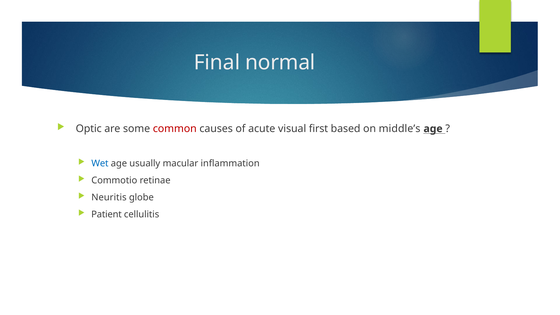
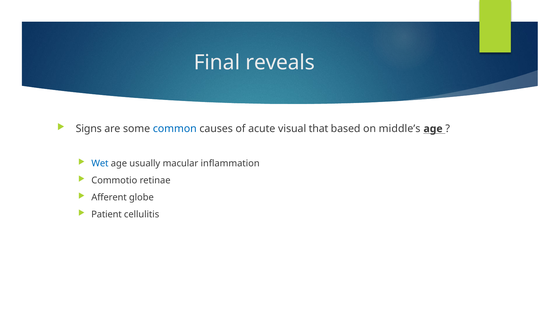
normal: normal -> reveals (280, 62)
Optic: Optic -> Signs (89, 129)
common colour: red -> blue (175, 129)
first: first -> that (319, 129)
Neuritis: Neuritis -> Afferent (109, 197)
